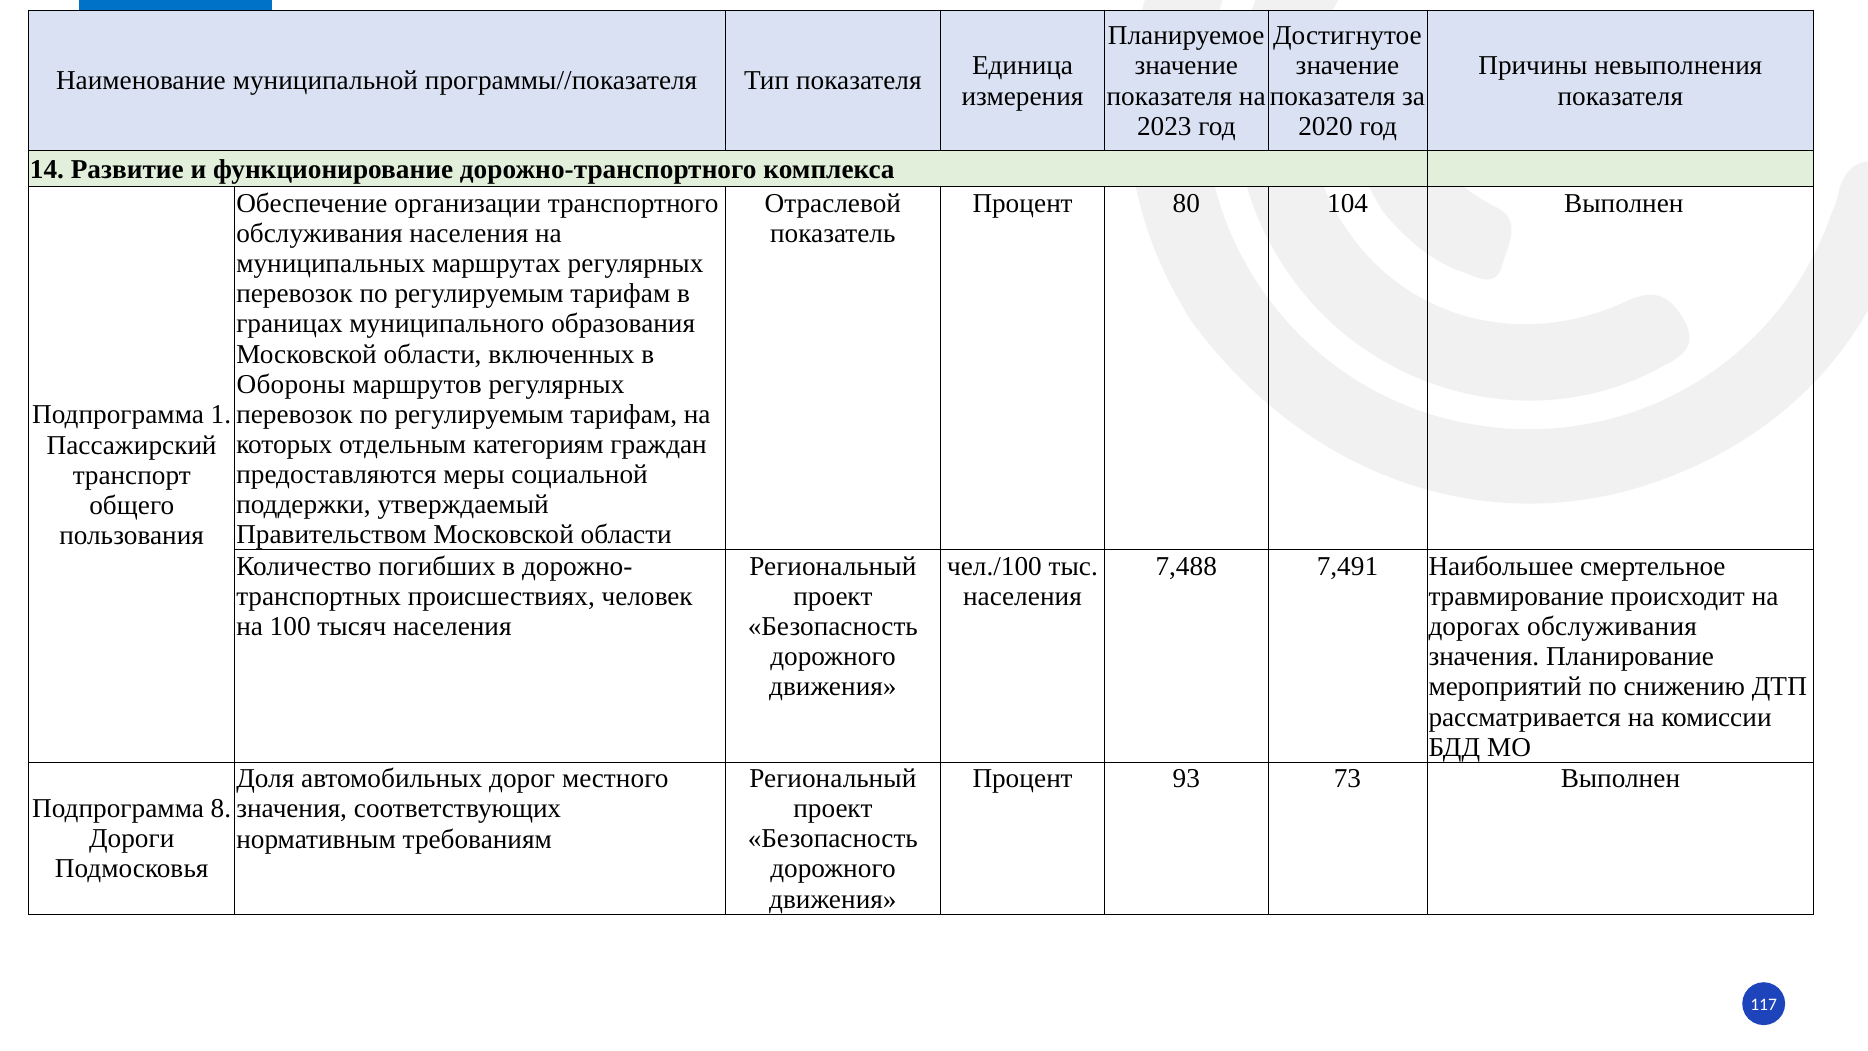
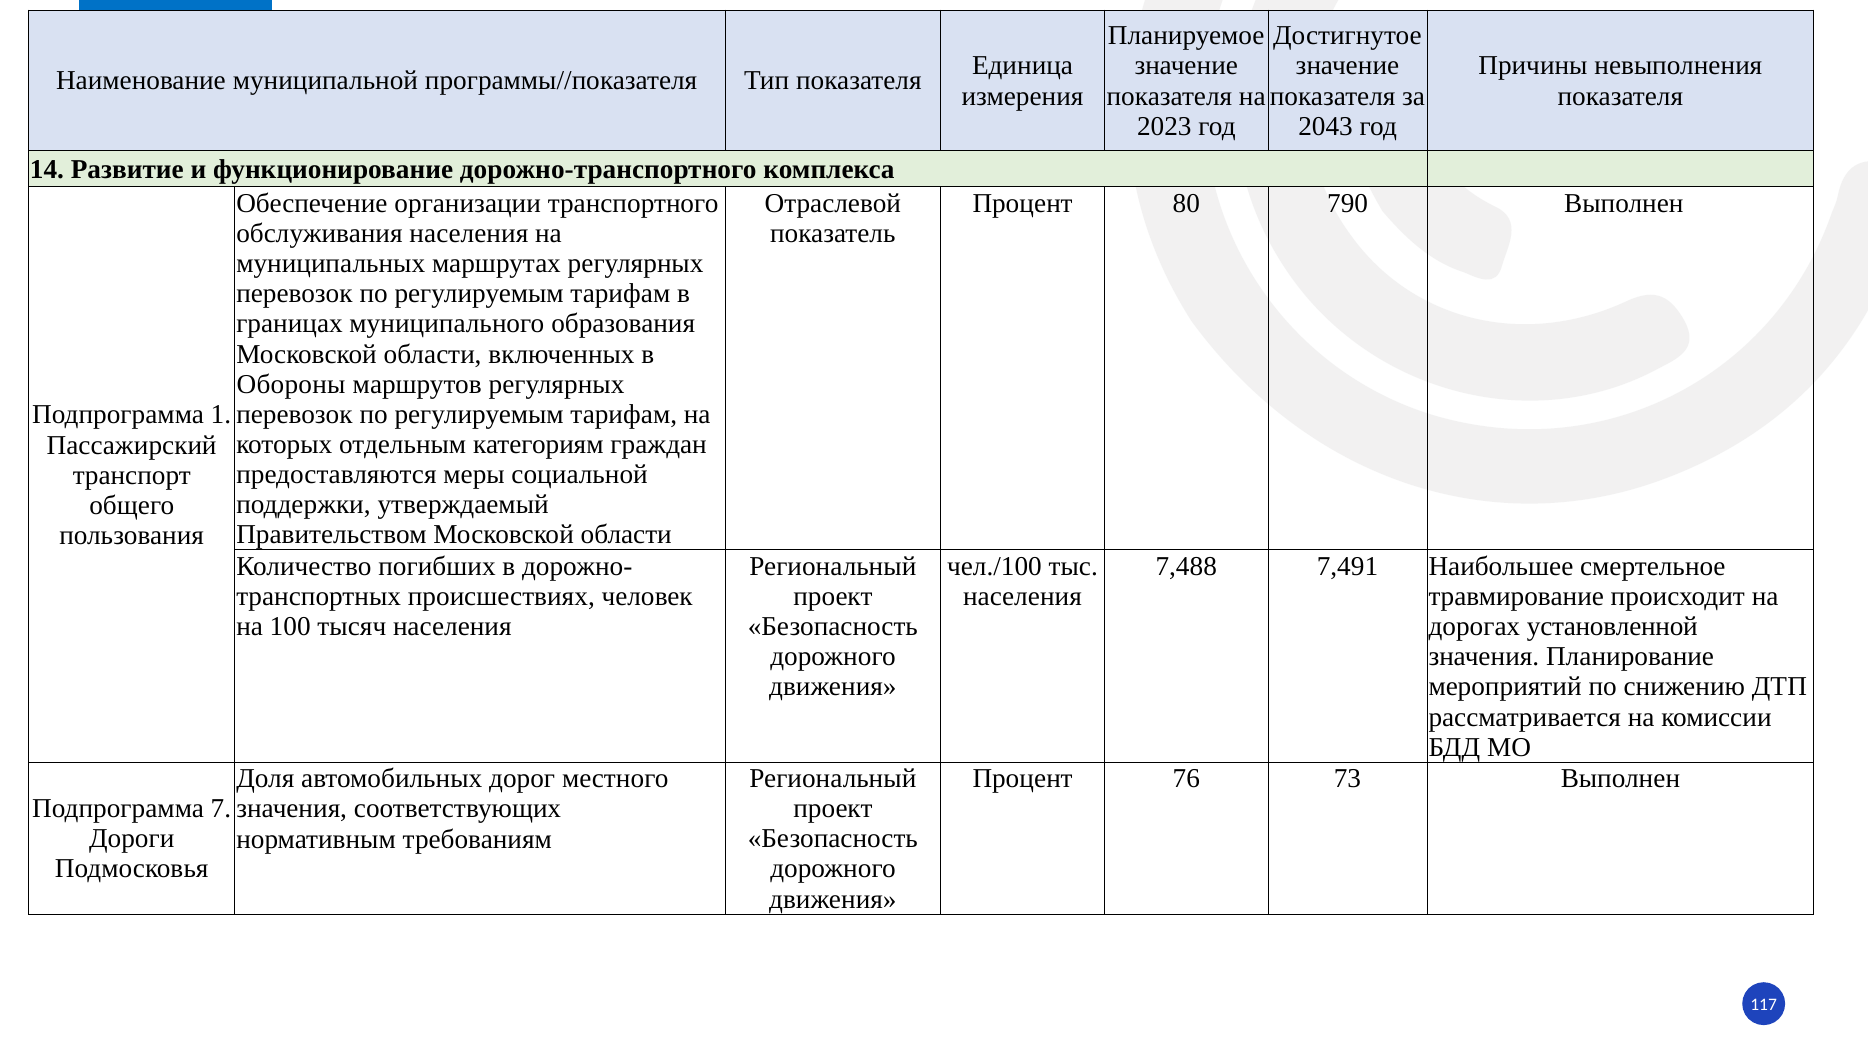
2020: 2020 -> 2043 (1326, 126)
104: 104 -> 790 (1348, 203)
дорогах обслуживания: обслуживания -> установленной (1612, 627)
93: 93 -> 76 (1186, 779)
8: 8 -> 7 (221, 809)
